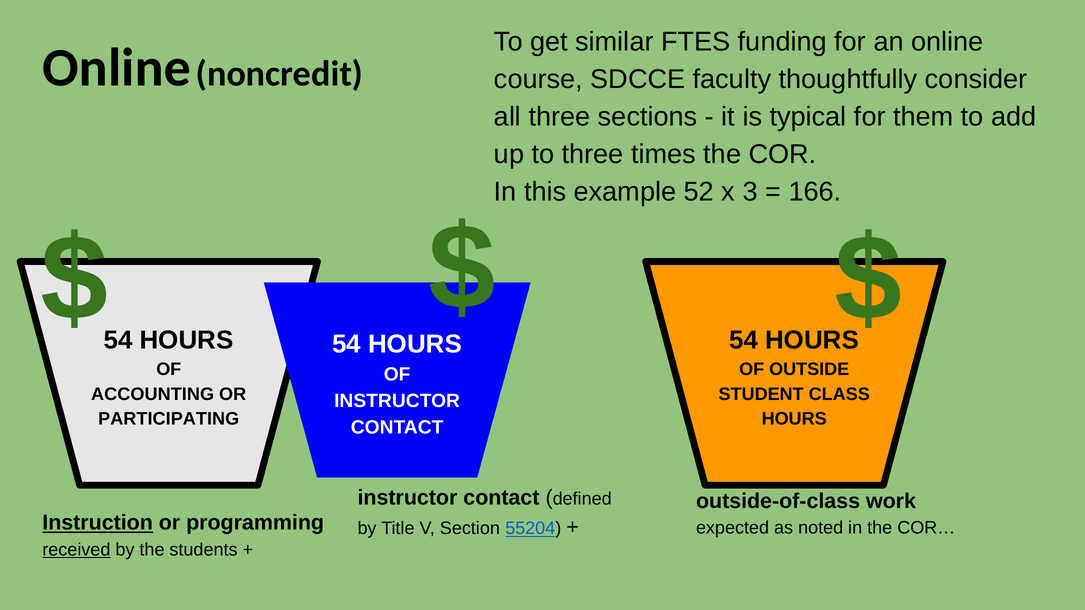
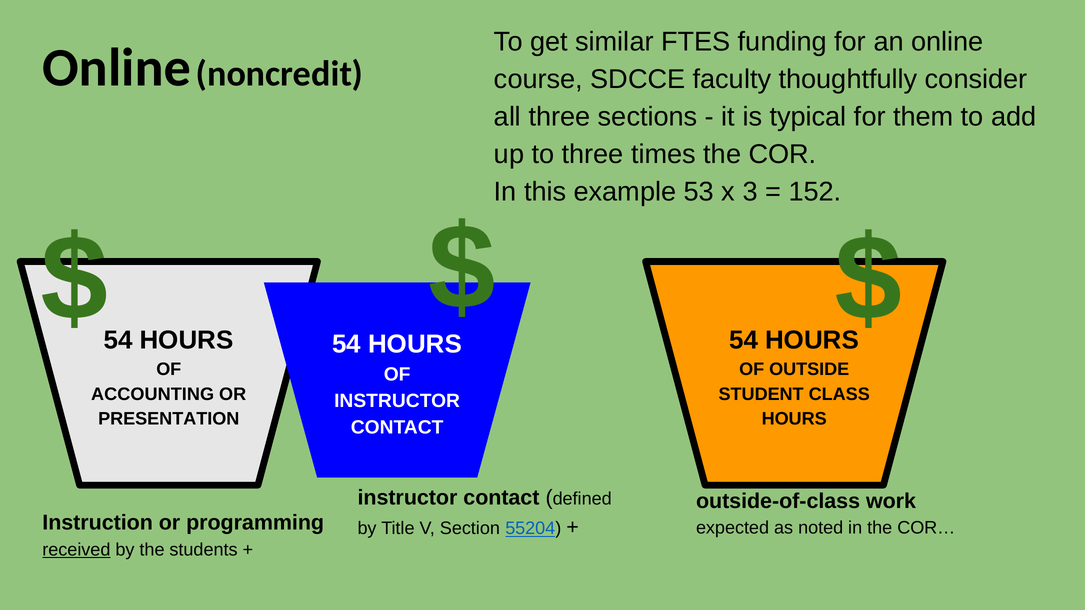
52: 52 -> 53 (699, 192)
166: 166 -> 152 (815, 192)
PARTICIPATING: PARTICIPATING -> PRESENTATION (169, 419)
Instruction underline: present -> none (98, 523)
